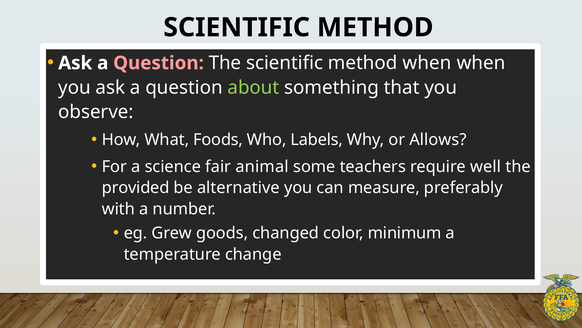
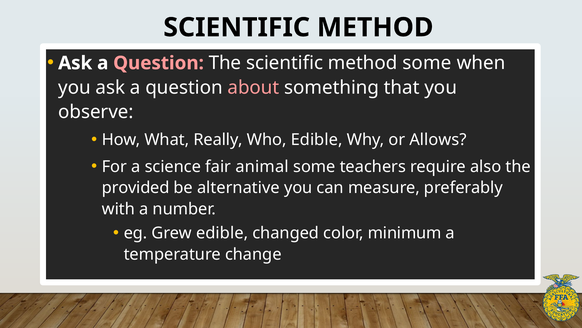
method when: when -> some (427, 63)
about colour: light green -> pink (253, 87)
Foods: Foods -> Really (218, 140)
Who Labels: Labels -> Edible (317, 140)
well: well -> also (486, 166)
Grew goods: goods -> edible (222, 233)
